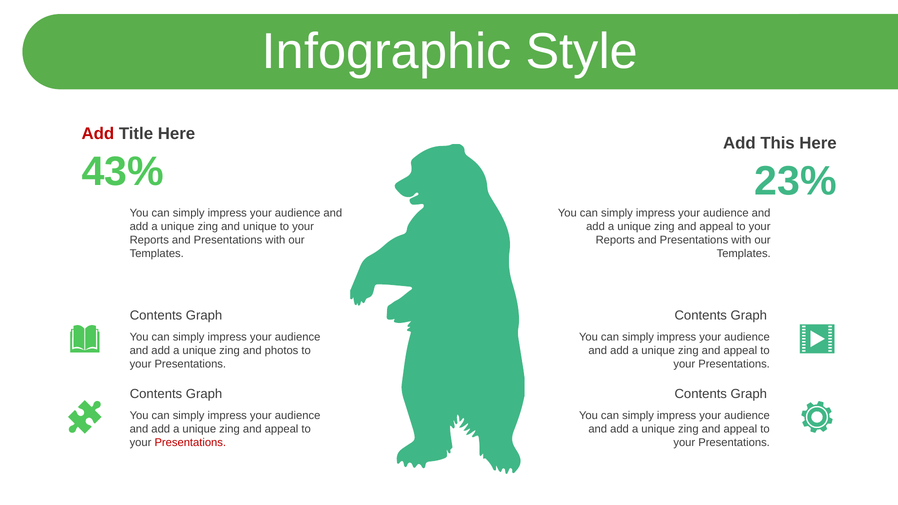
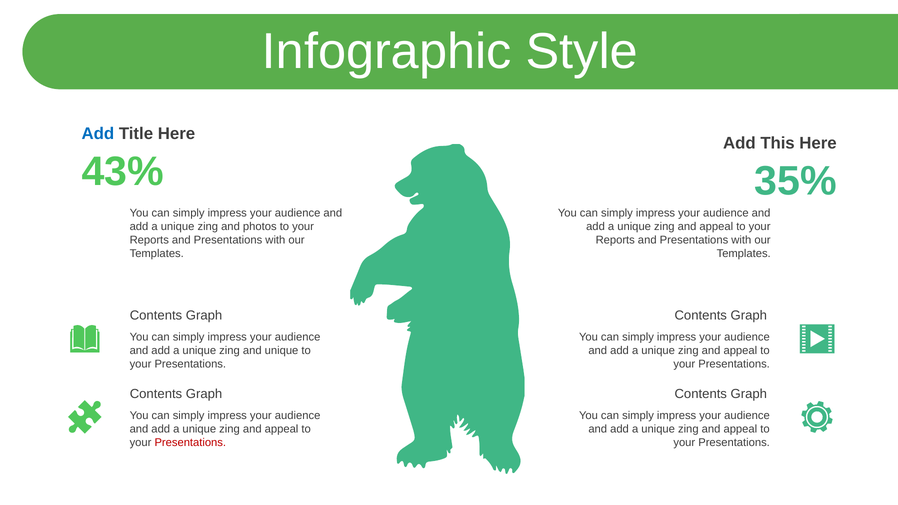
Add colour: red -> blue (98, 134)
23%: 23% -> 35% (796, 181)
and unique: unique -> photos (260, 227)
and photos: photos -> unique (282, 351)
